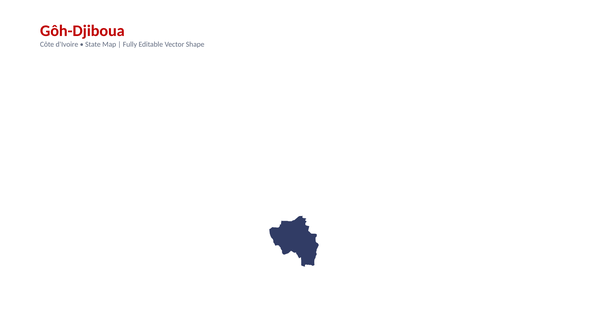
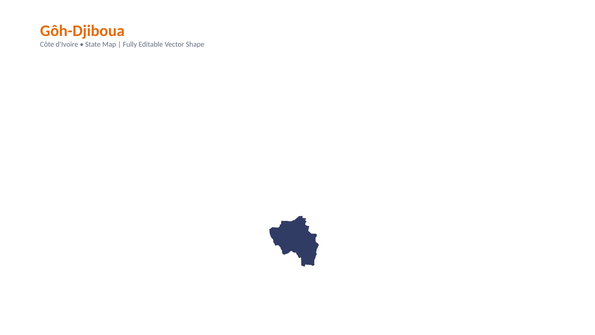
Gôh-Djiboua colour: red -> orange (82, 31)
